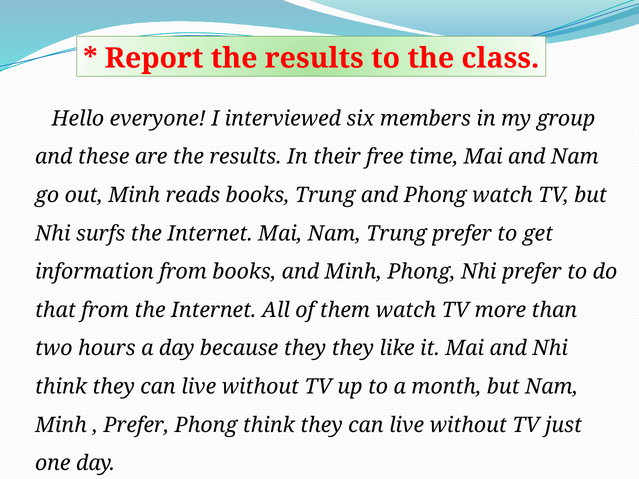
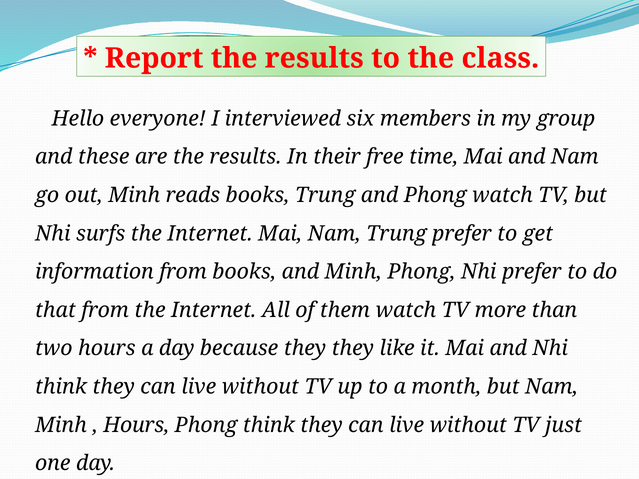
Prefer: Prefer -> Hours (136, 425)
